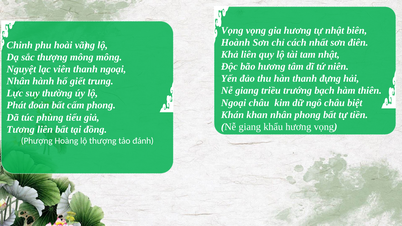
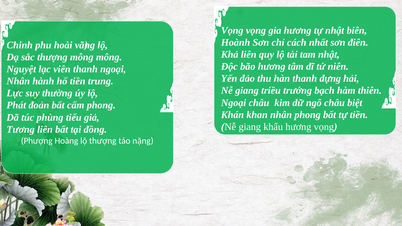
hổ giết: giết -> tiền (78, 81)
đánh: đánh -> nặng (143, 141)
